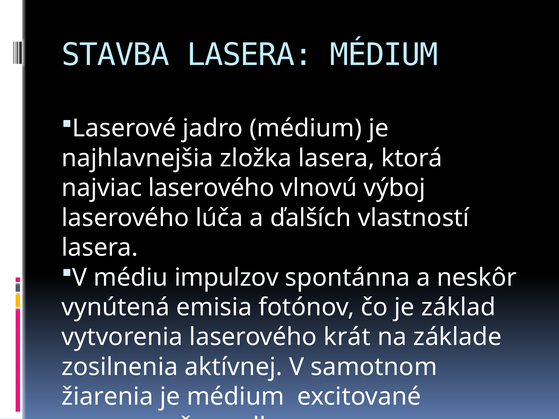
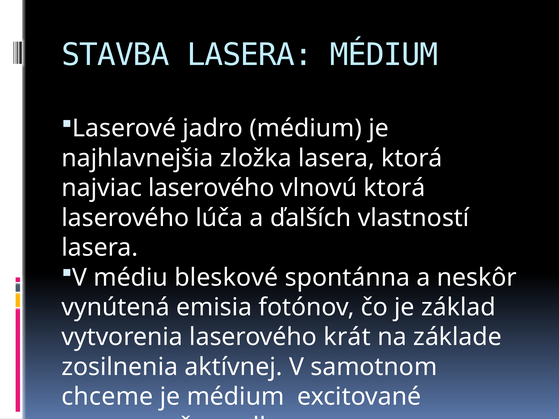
vlnovú výboj: výboj -> ktorá (395, 188)
impulzov: impulzov -> bleskové (226, 278)
žiarenia: žiarenia -> chceme (107, 397)
